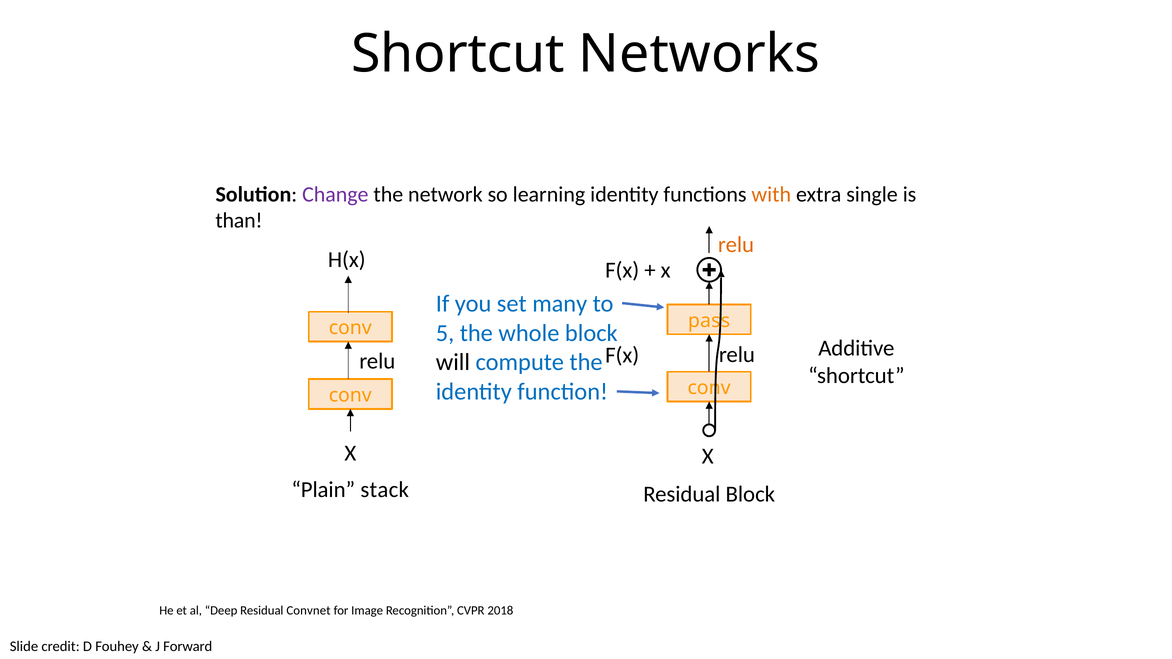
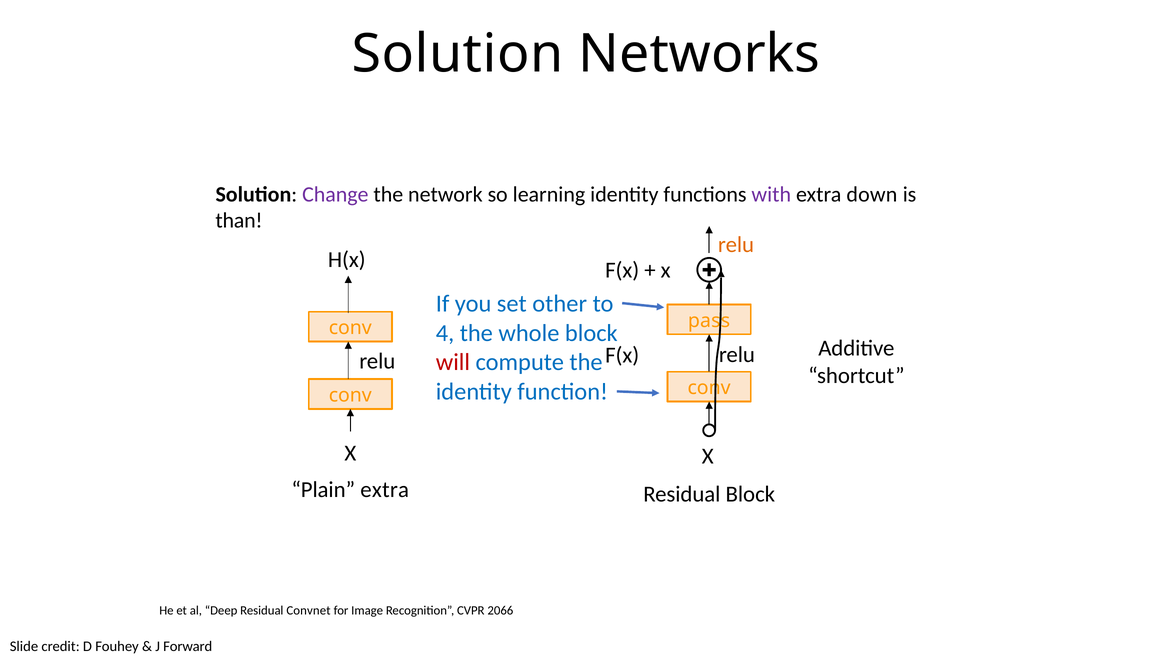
Shortcut: Shortcut -> Solution (458, 54)
with colour: orange -> purple (771, 194)
single: single -> down (872, 194)
many: many -> other (560, 304)
5: 5 -> 4 (445, 333)
will colour: black -> red (453, 362)
Plain stack: stack -> extra (385, 490)
2018: 2018 -> 2066 (500, 611)
